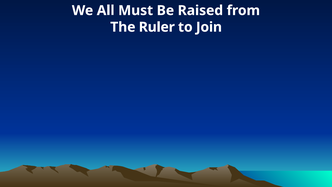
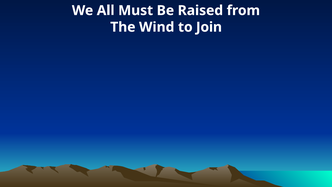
Ruler: Ruler -> Wind (157, 27)
